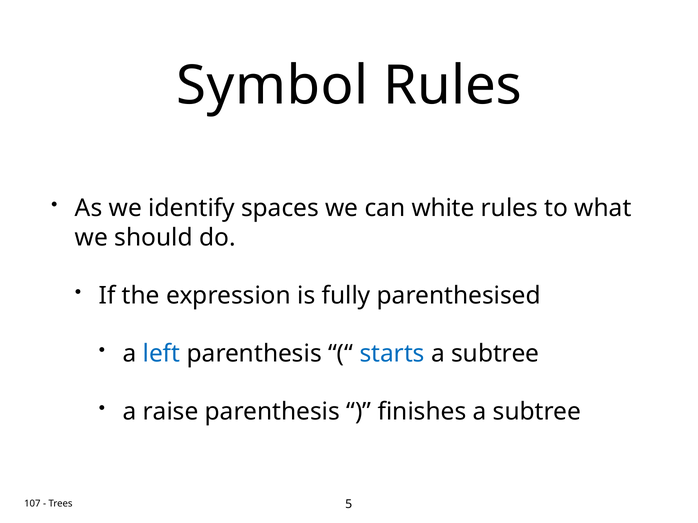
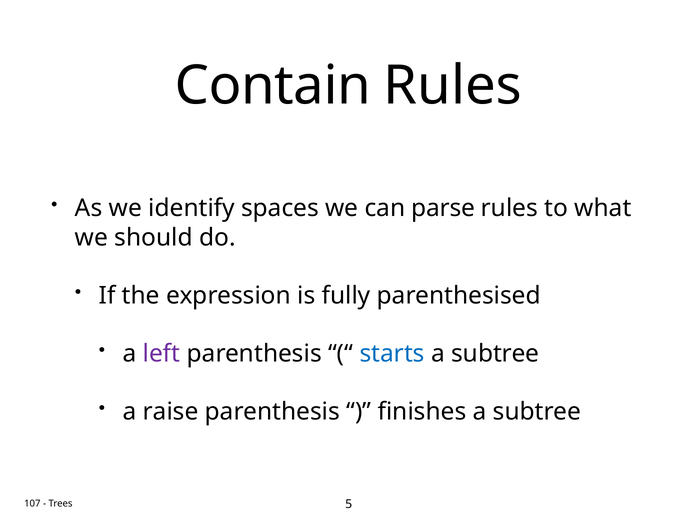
Symbol: Symbol -> Contain (273, 86)
white: white -> parse (443, 208)
left colour: blue -> purple (162, 354)
